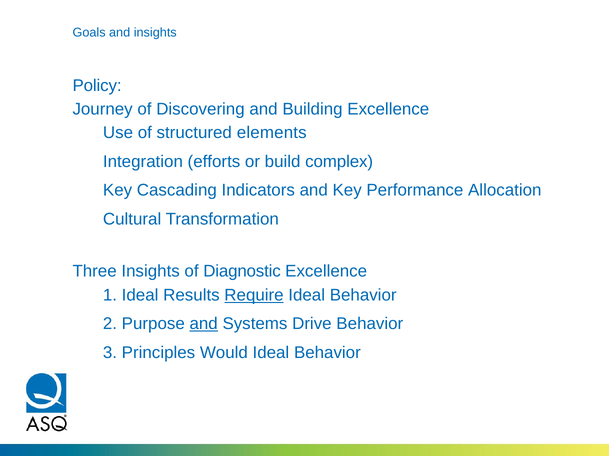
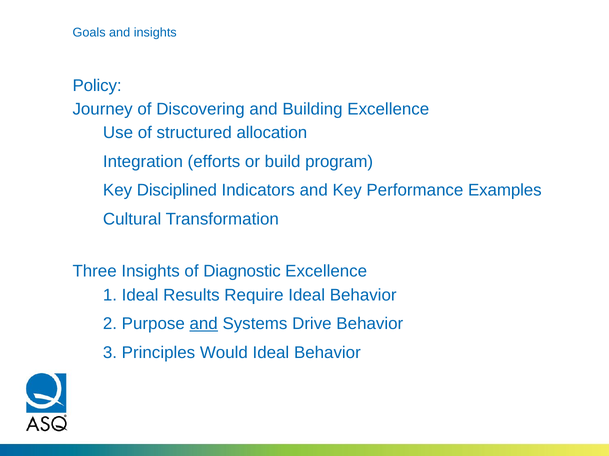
elements: elements -> allocation (272, 133)
complex: complex -> program (339, 162)
Cascading: Cascading -> Disciplined (177, 191)
Allocation: Allocation -> Examples (505, 191)
Require underline: present -> none (254, 295)
